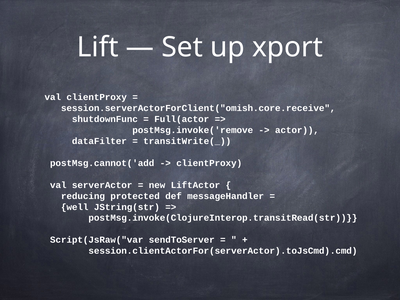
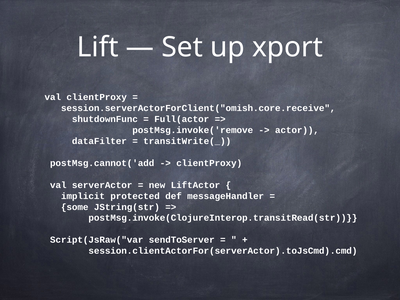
reducing: reducing -> implicit (83, 196)
well: well -> some (75, 207)
